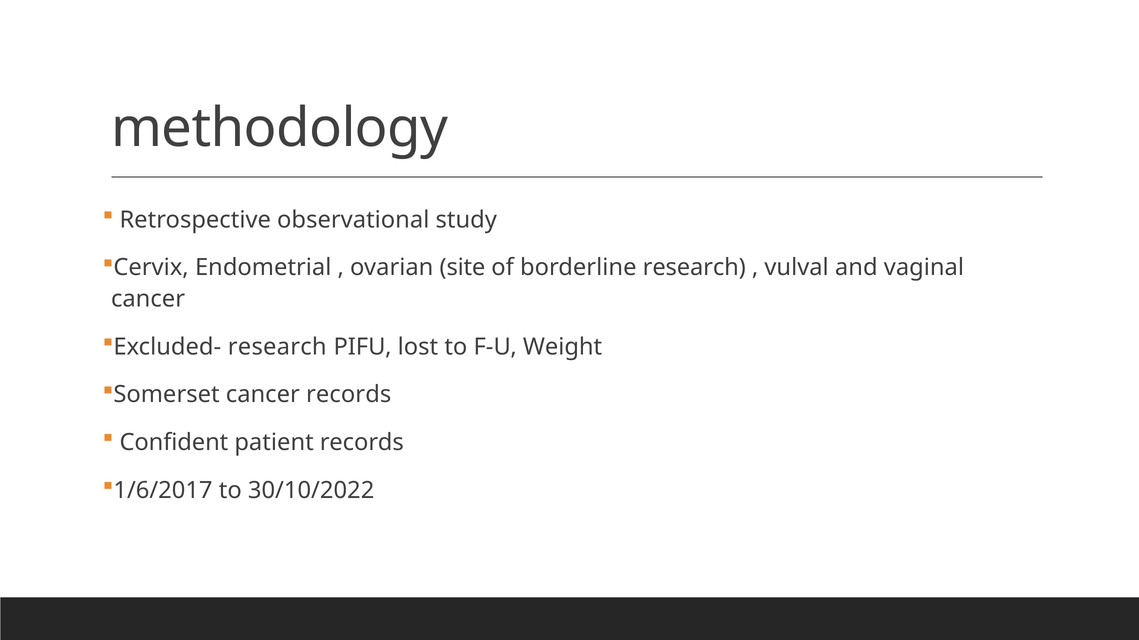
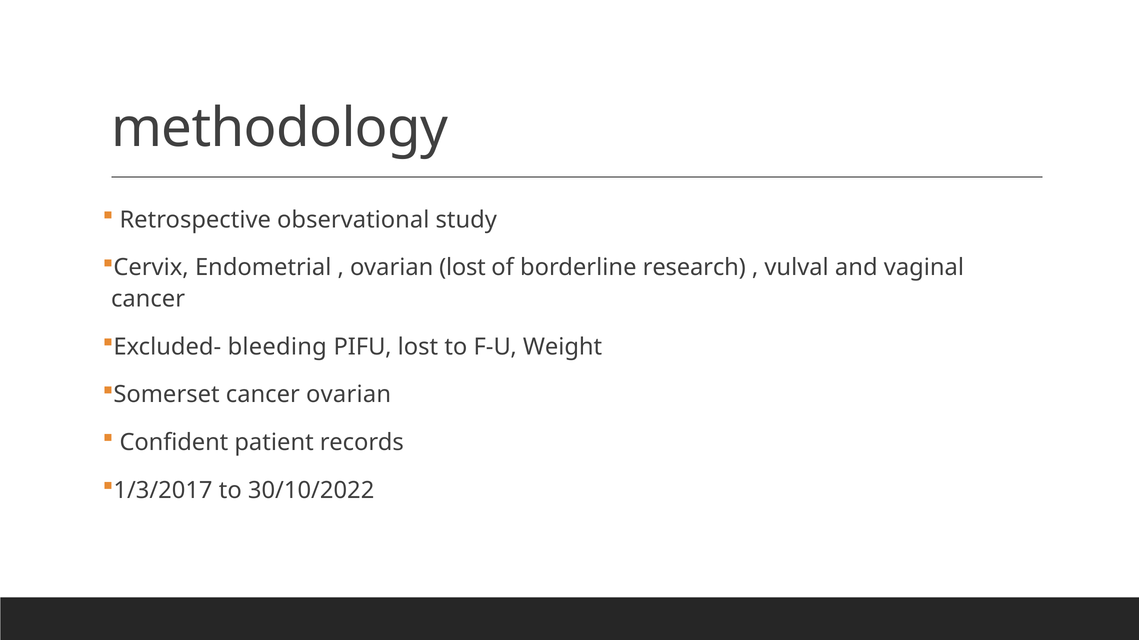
ovarian site: site -> lost (462, 268)
Excluded- research: research -> bleeding (277, 347)
cancer records: records -> ovarian (349, 395)
1/6/2017: 1/6/2017 -> 1/3/2017 (163, 491)
